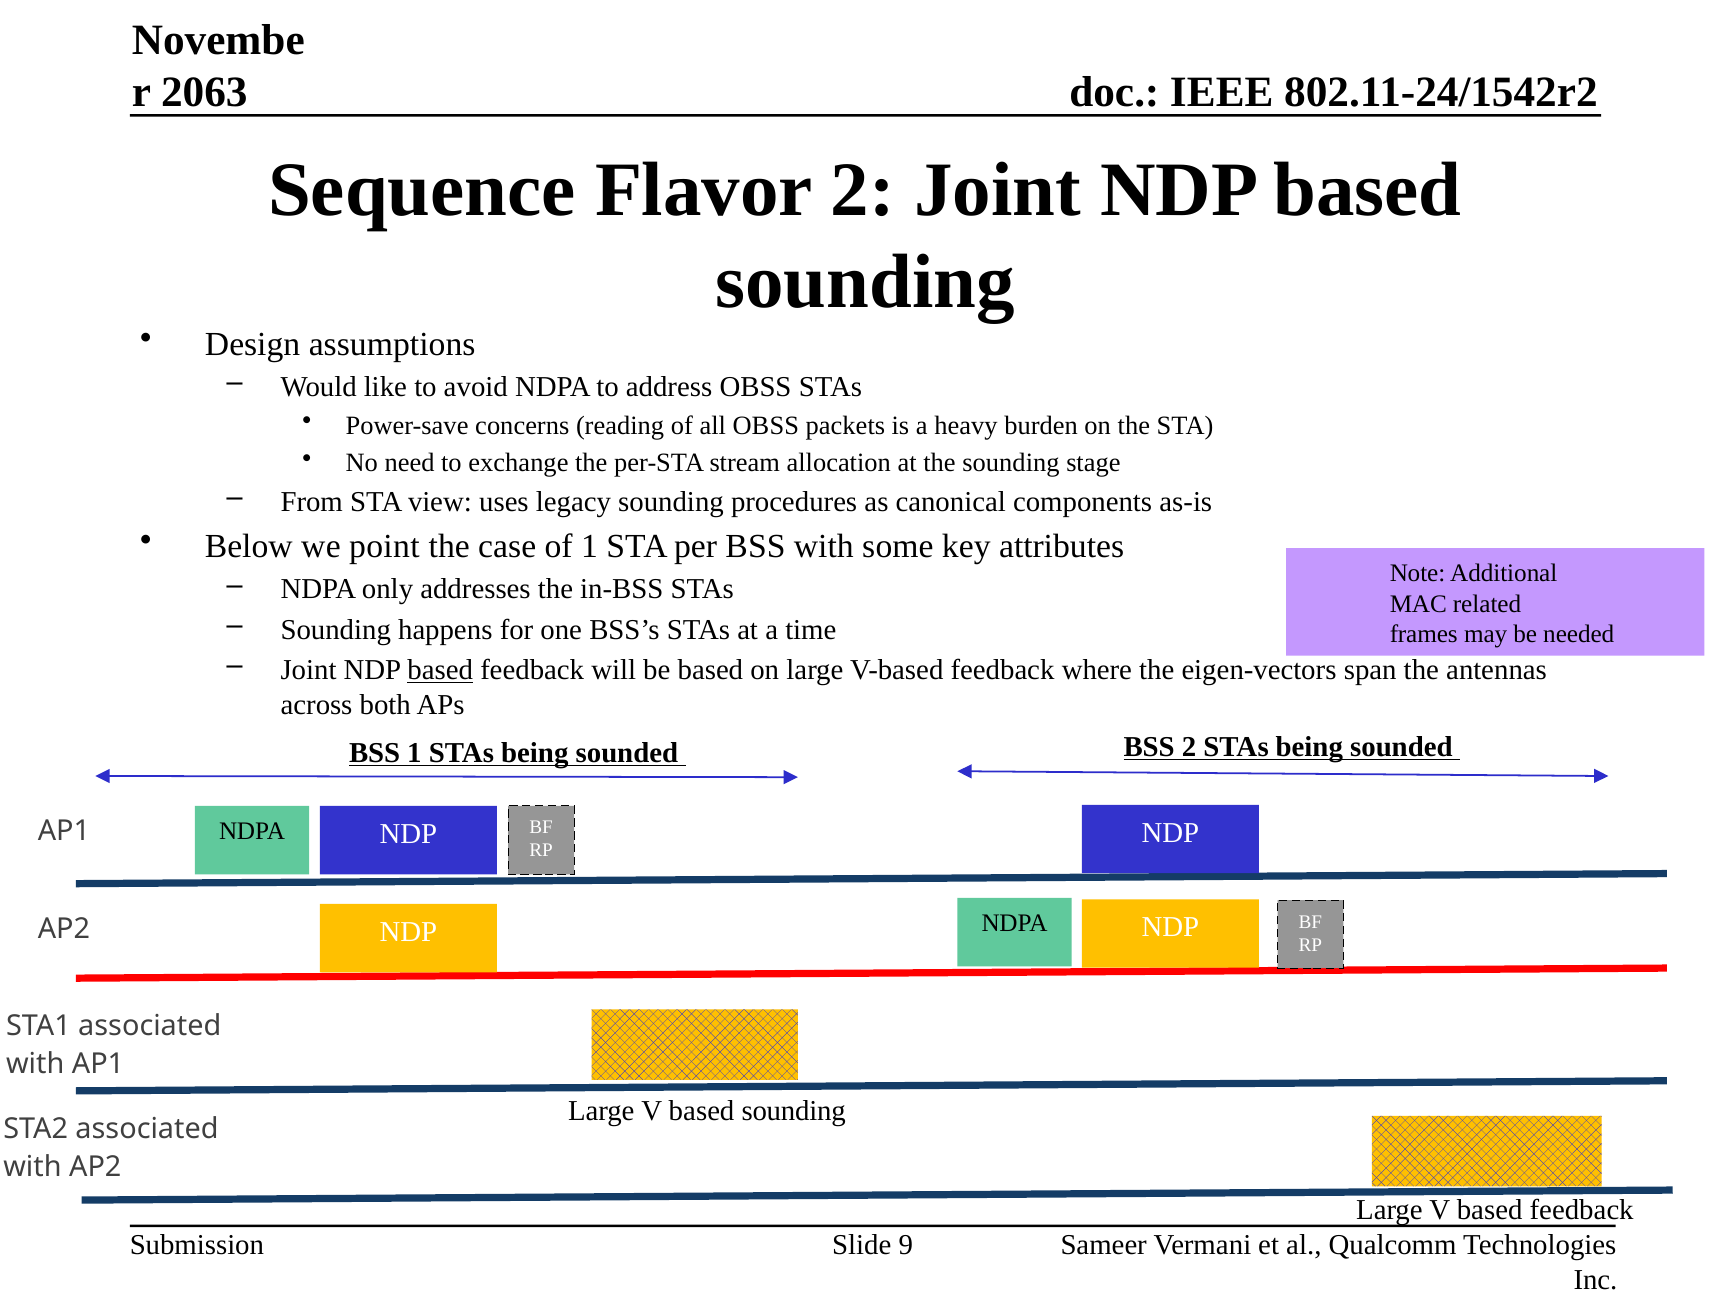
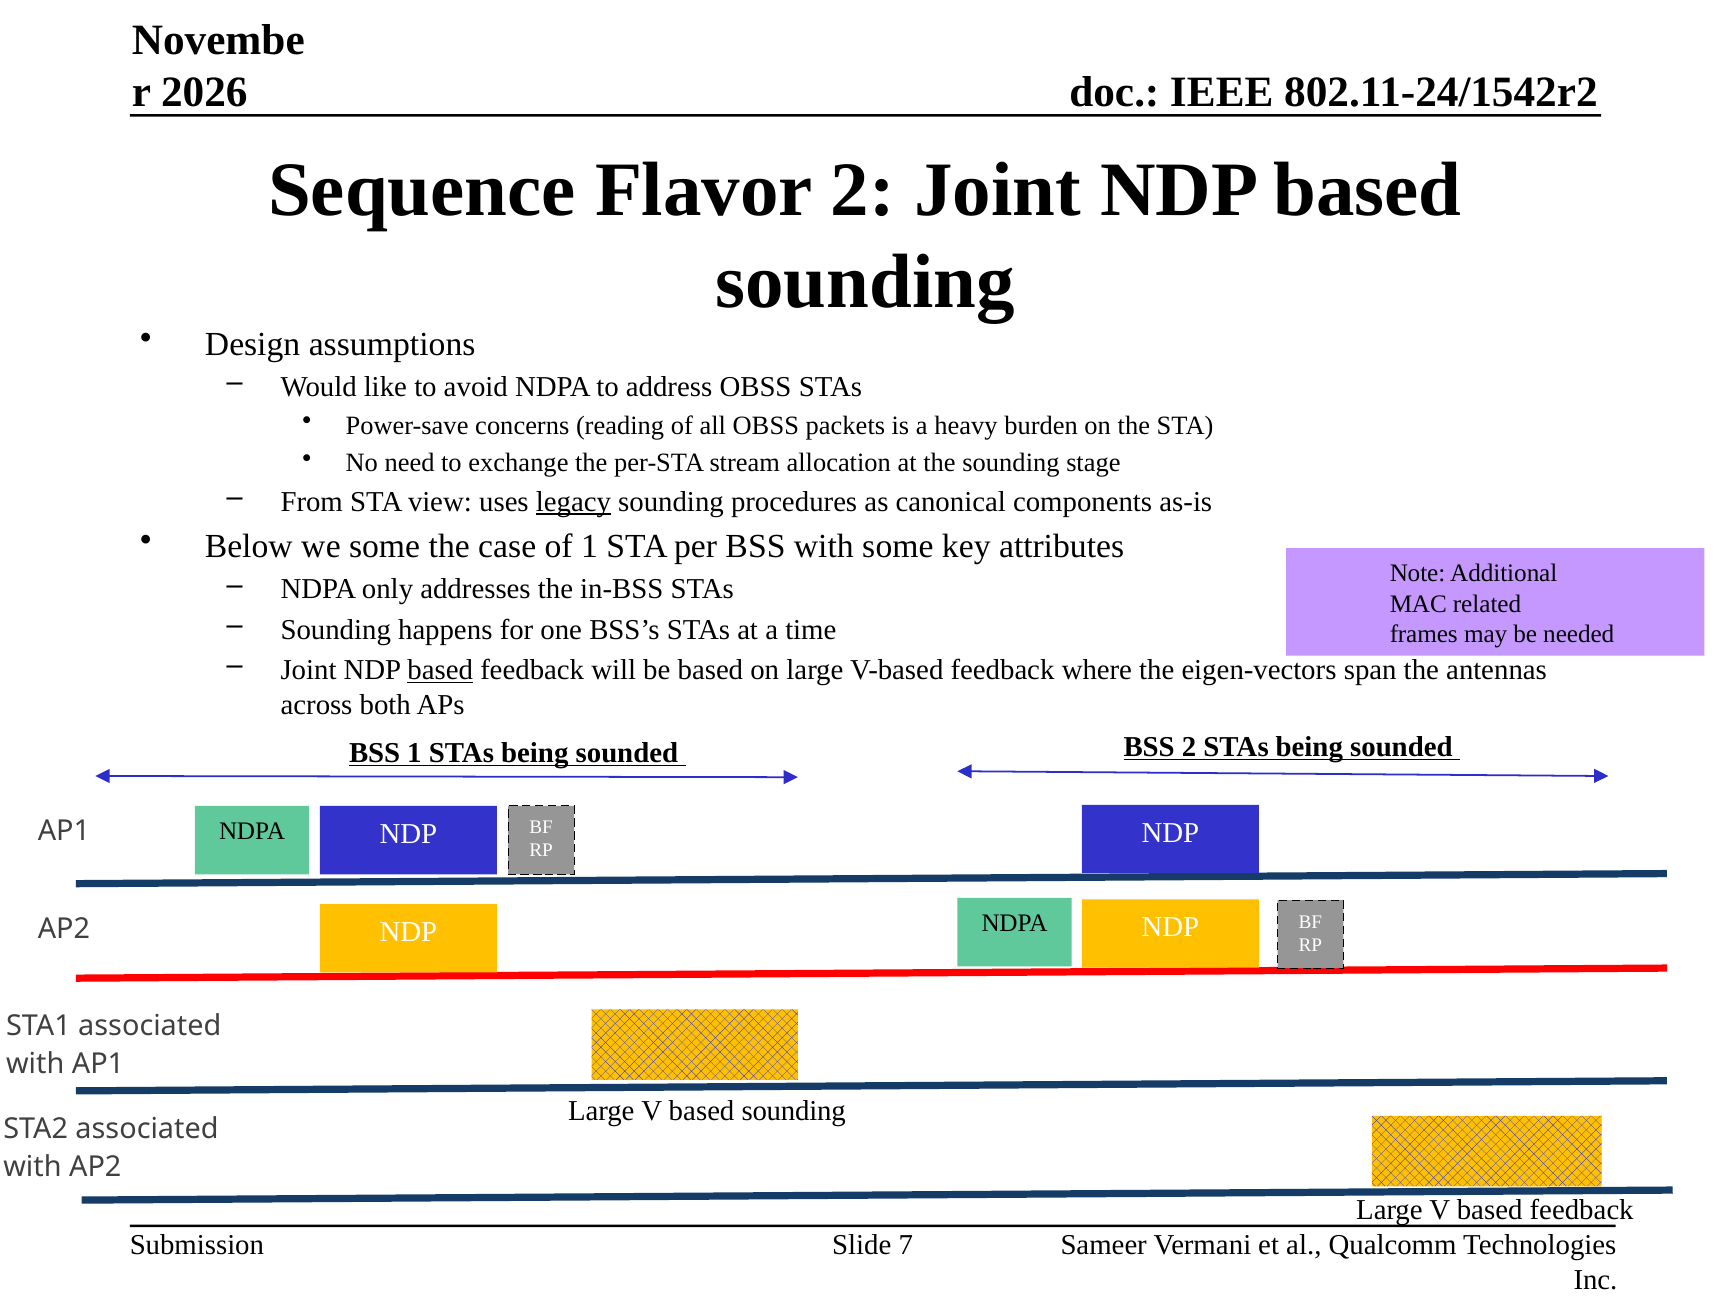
2063: 2063 -> 2026 (204, 92)
legacy underline: none -> present (573, 502)
we point: point -> some (385, 546)
9: 9 -> 7 (906, 1245)
